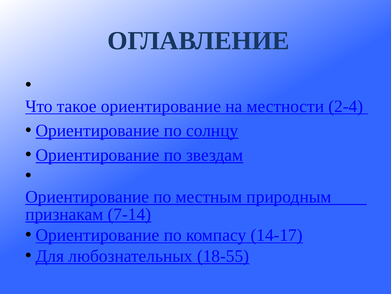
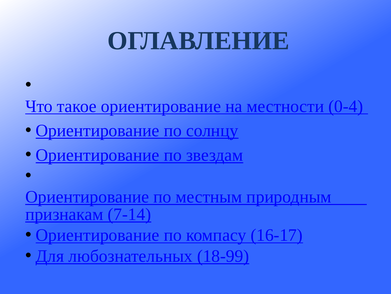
2-4: 2-4 -> 0-4 (346, 106)
14-17: 14-17 -> 16-17 (277, 235)
18-55: 18-55 -> 18-99 (223, 255)
